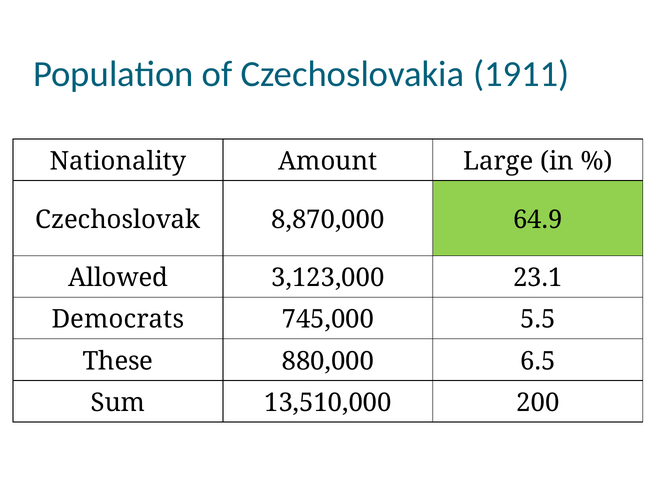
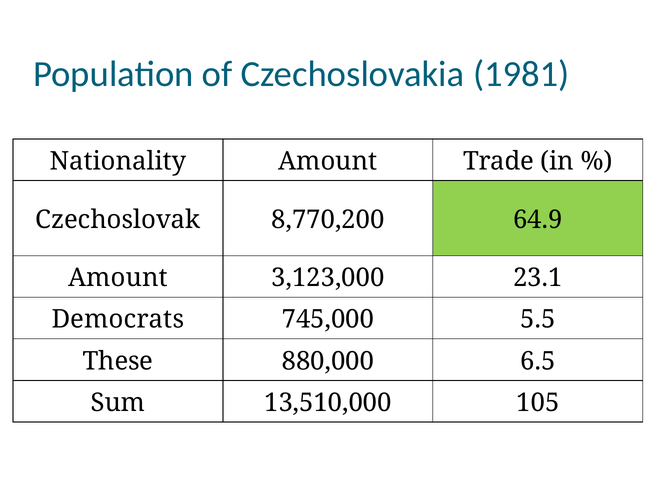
1911: 1911 -> 1981 (521, 74)
Large: Large -> Trade (499, 161)
8,870,000: 8,870,000 -> 8,770,200 (328, 219)
Allowed: Allowed -> Amount (118, 278)
200: 200 -> 105 (538, 402)
